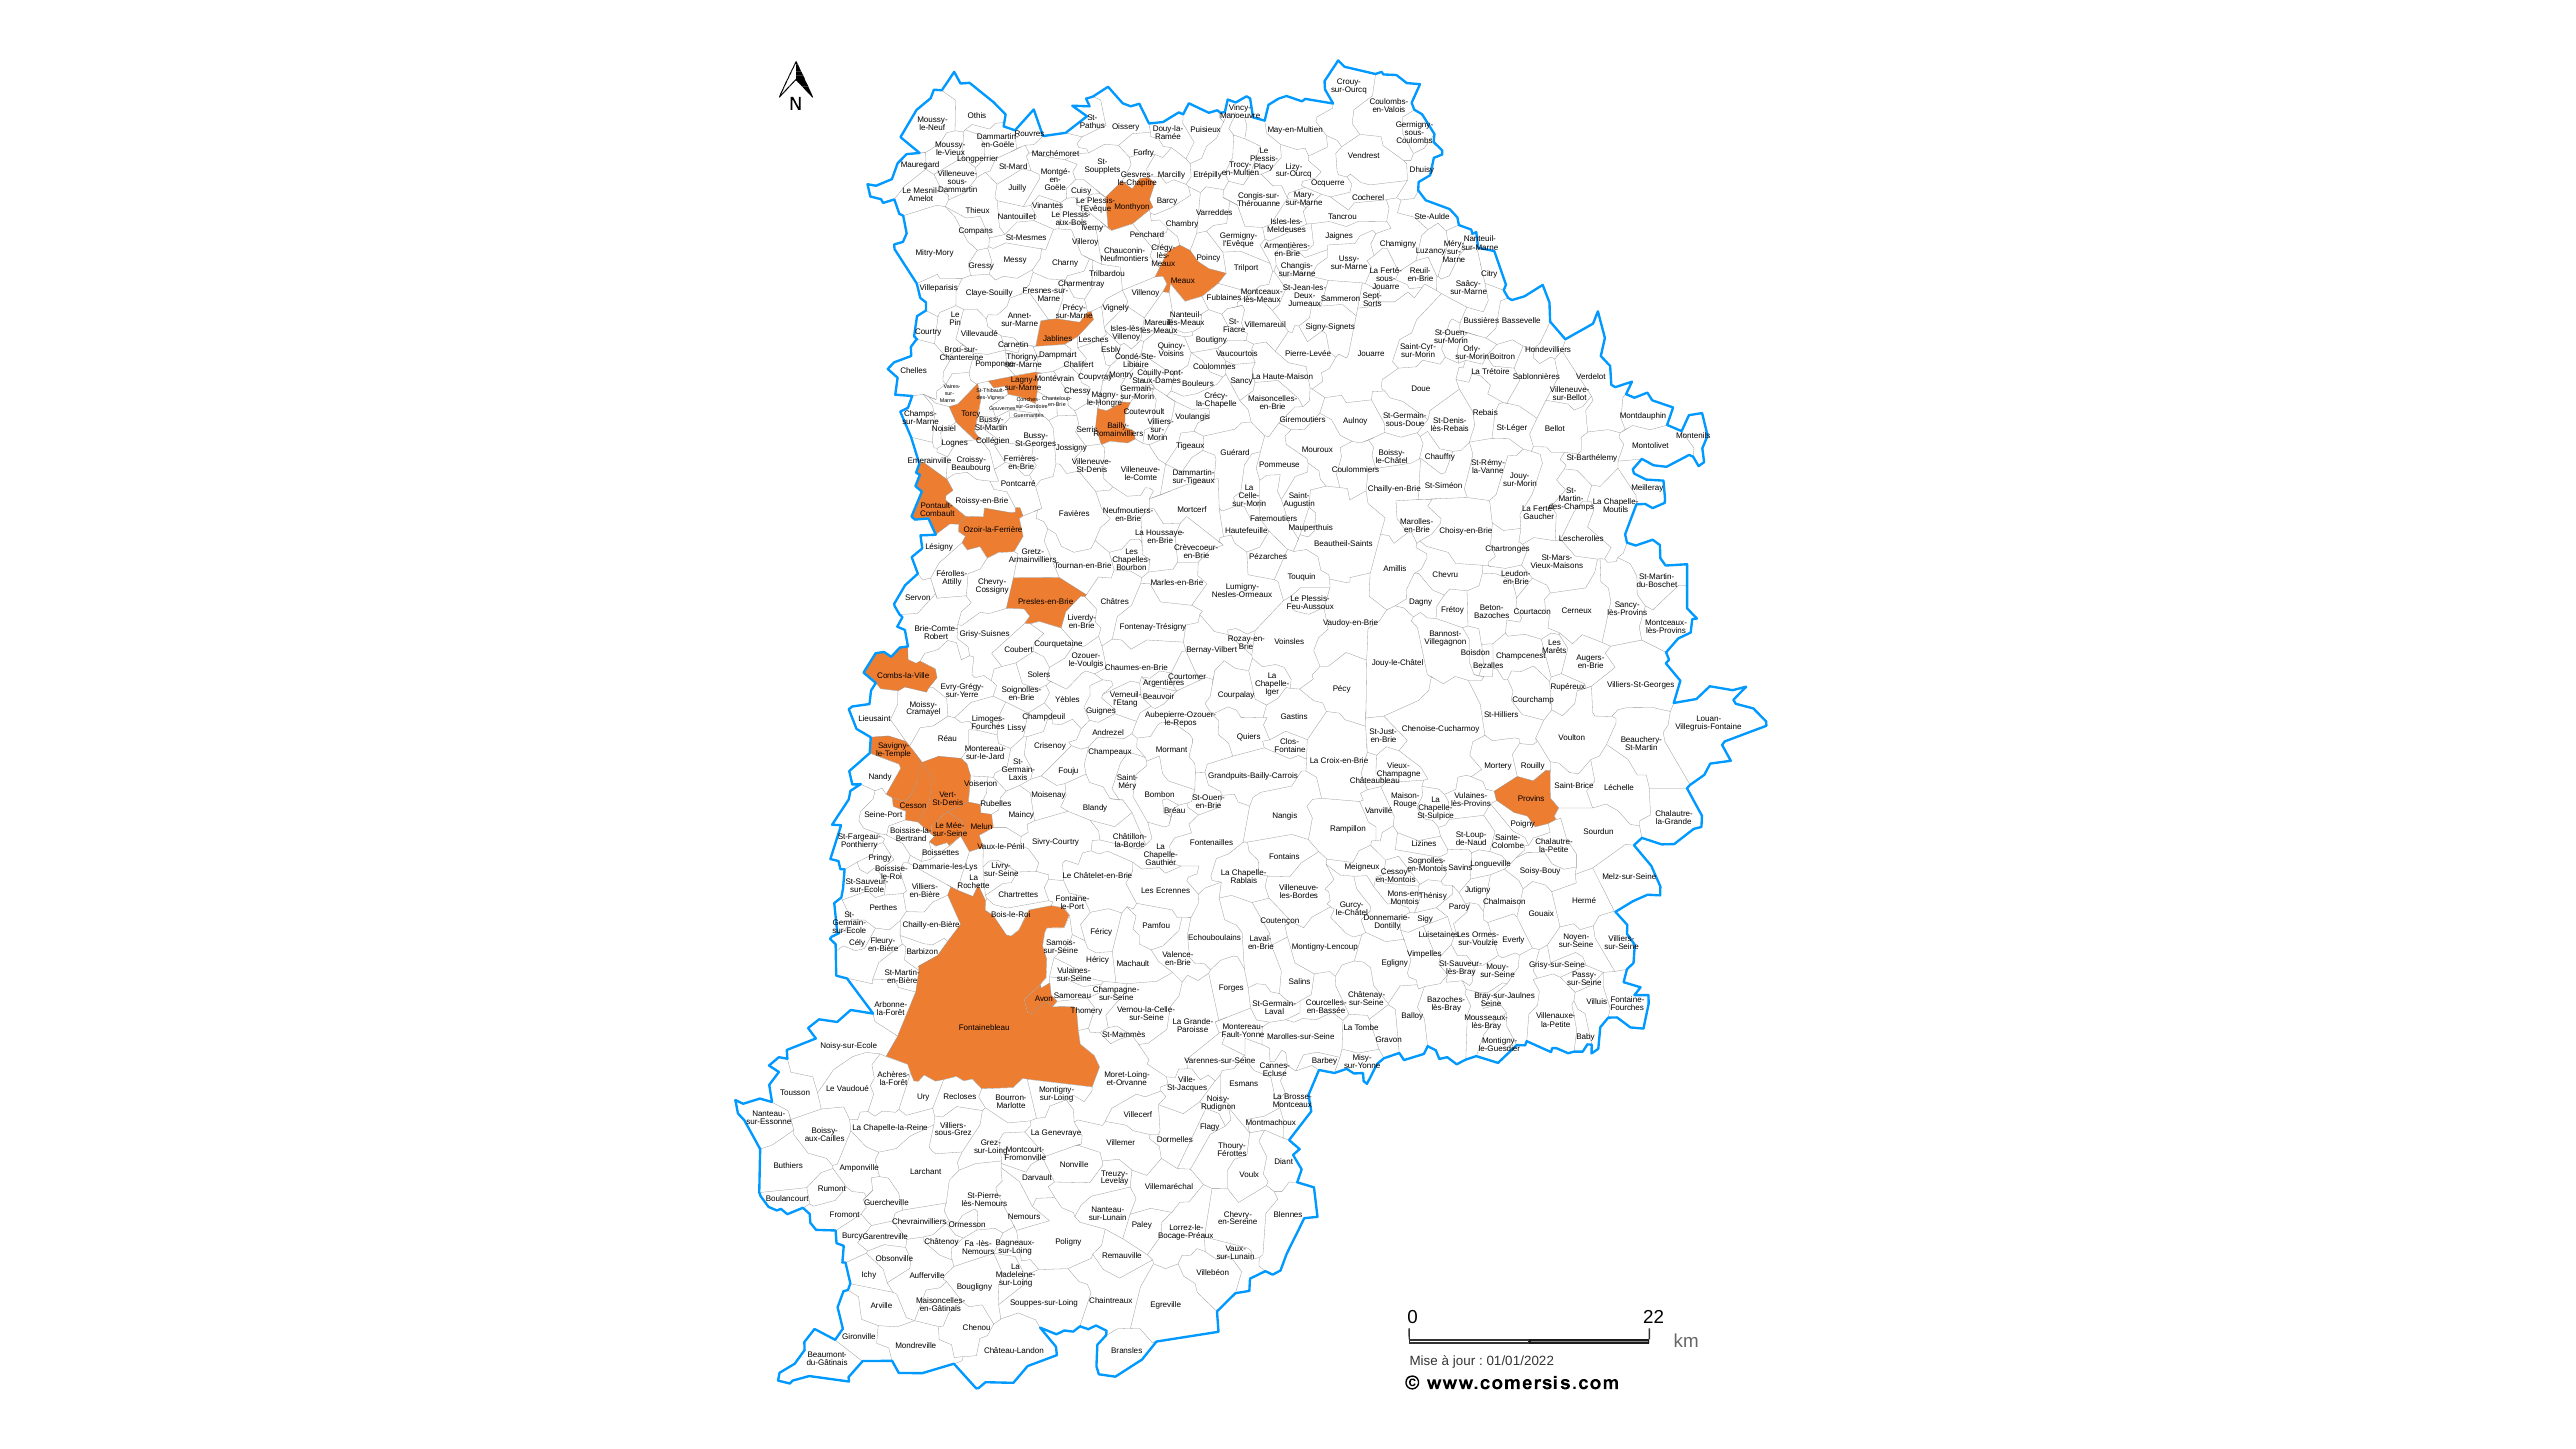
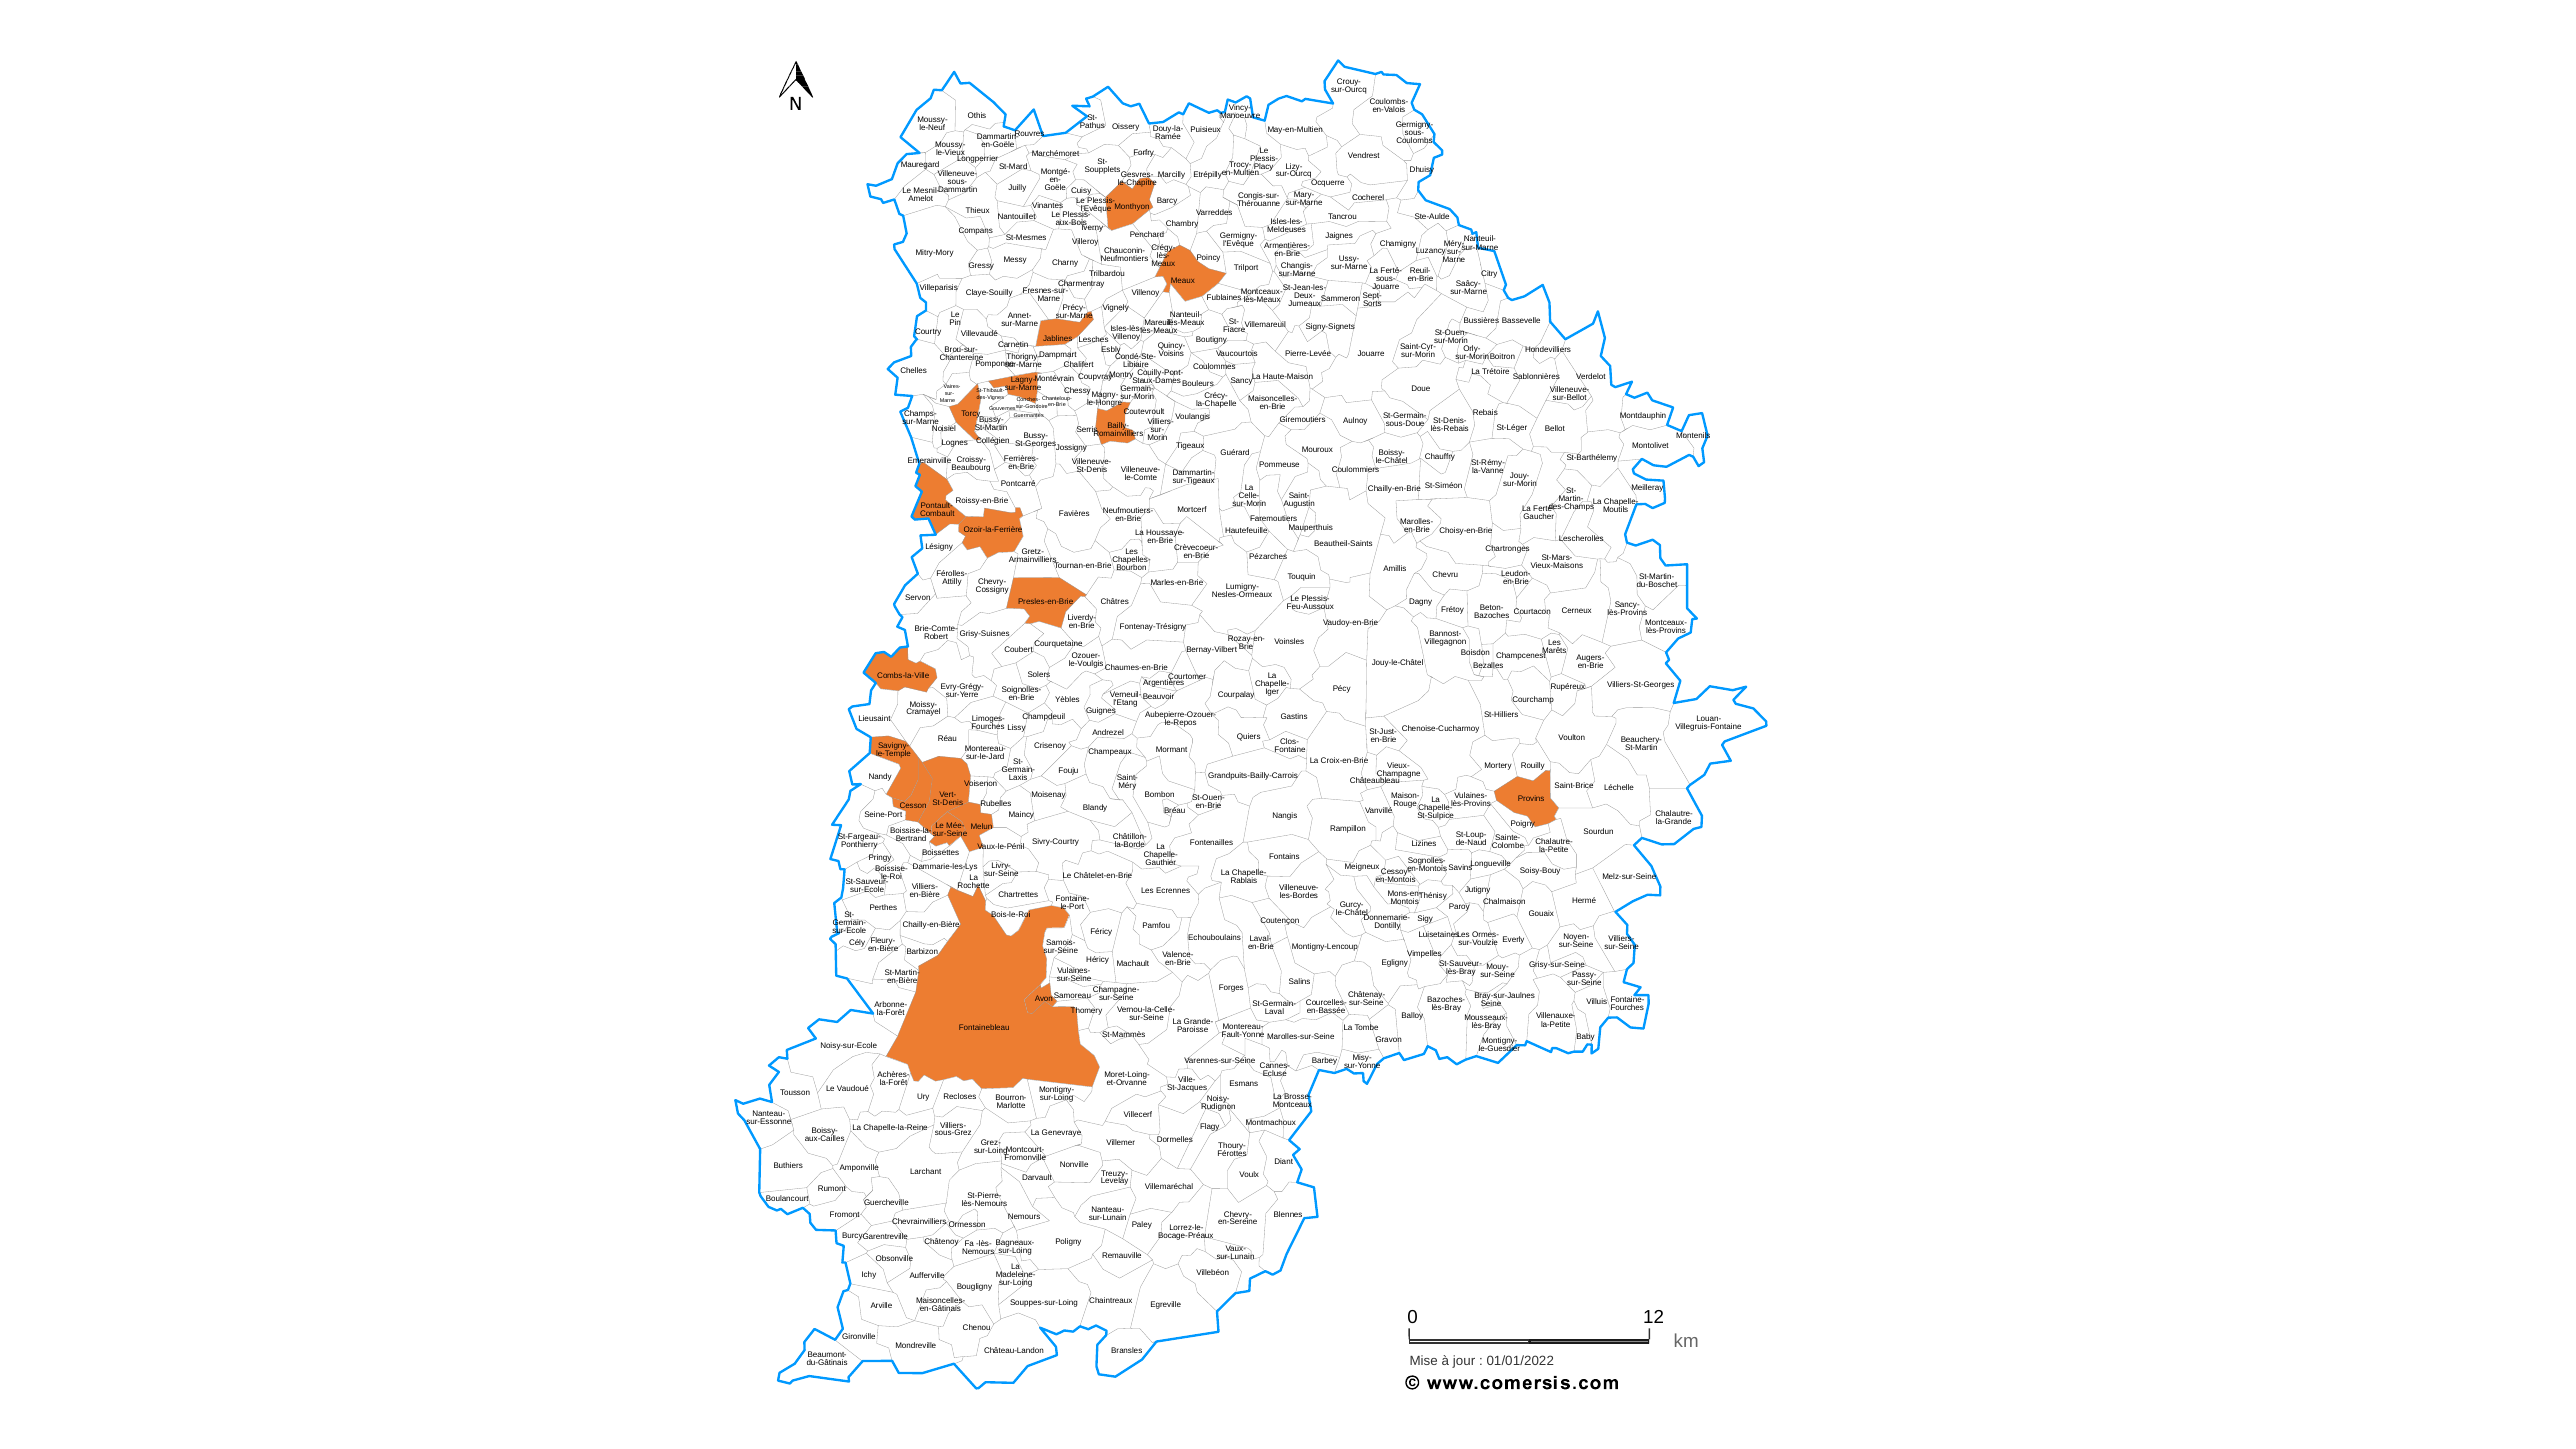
22: 22 -> 12 (1654, 1317)
